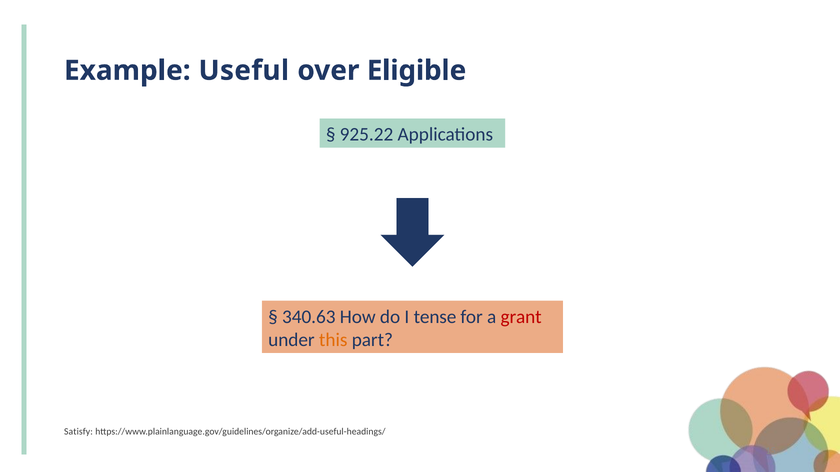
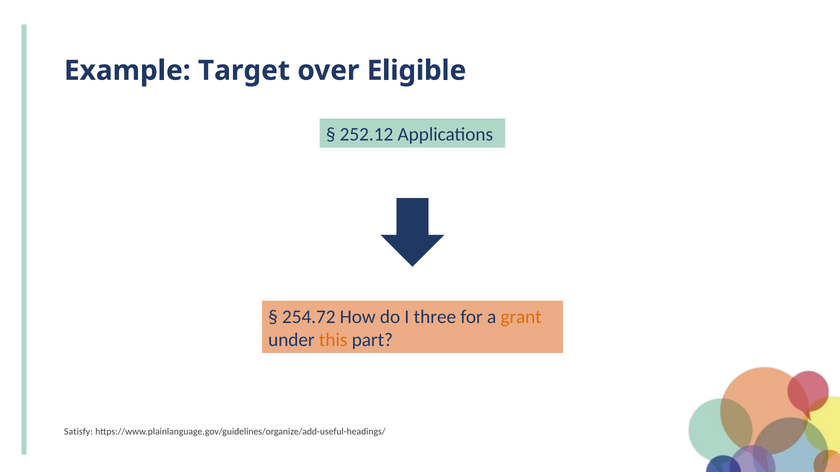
Useful: Useful -> Target (244, 71)
925.22: 925.22 -> 252.12 (366, 135)
340.63: 340.63 -> 254.72 (309, 317)
tense: tense -> three (435, 317)
grant colour: red -> orange (521, 317)
